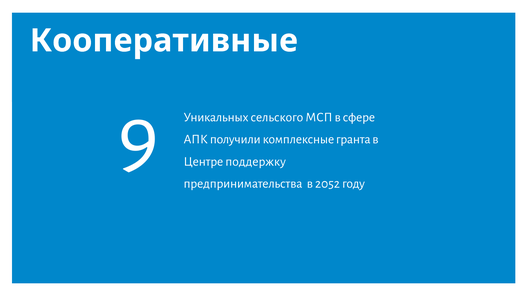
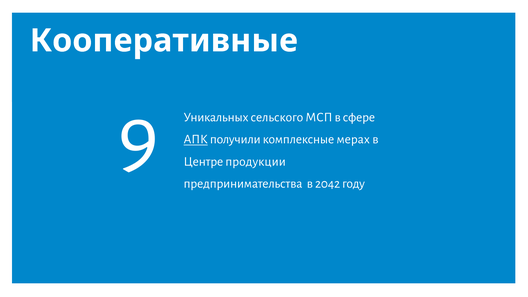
АПК underline: none -> present (196, 139)
гранта: гранта -> мерах (353, 139)
поддержку: поддержку -> продукции (256, 161)
2052: 2052 -> 2042 (328, 184)
